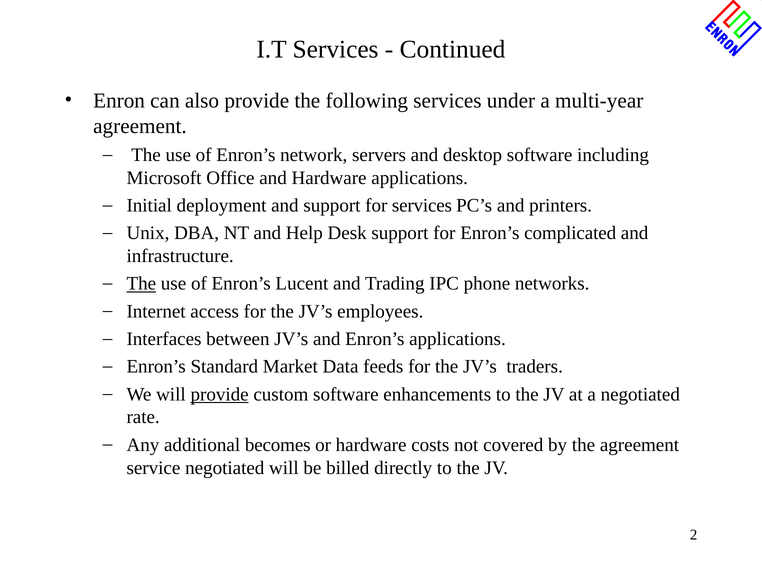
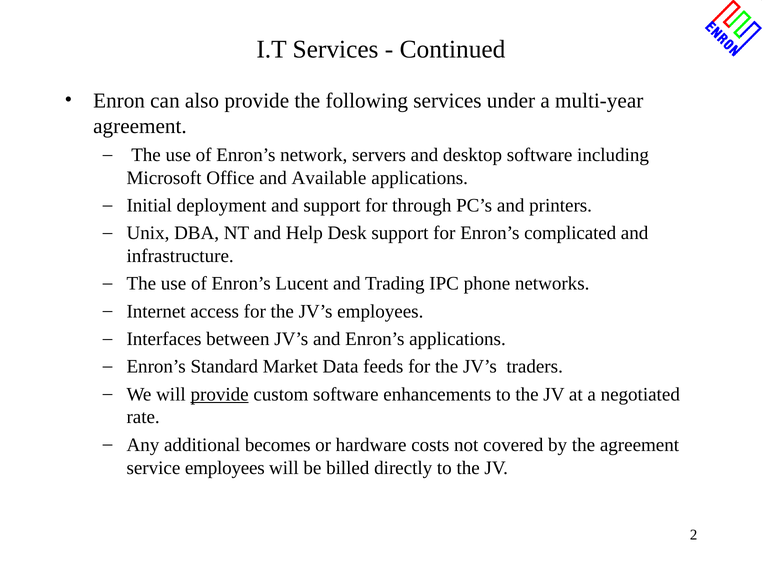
and Hardware: Hardware -> Available (329, 178)
for services: services -> through (422, 205)
The underline: present -> none (141, 283)
service negotiated: negotiated -> employees (225, 467)
